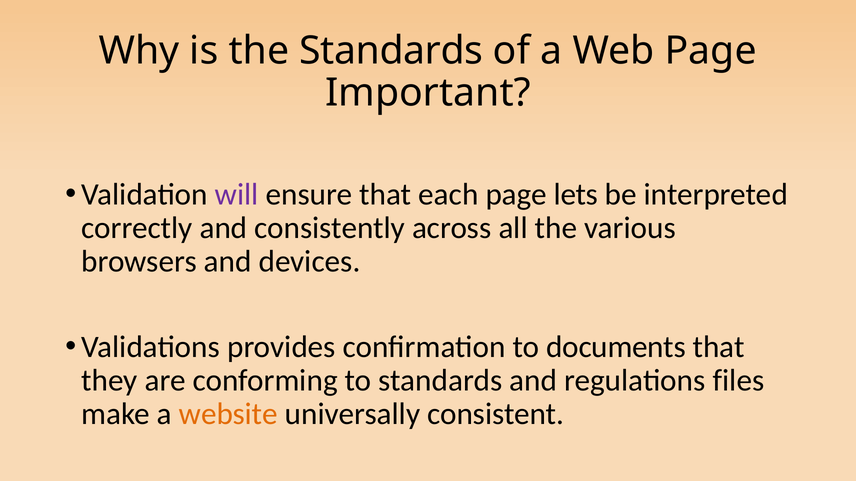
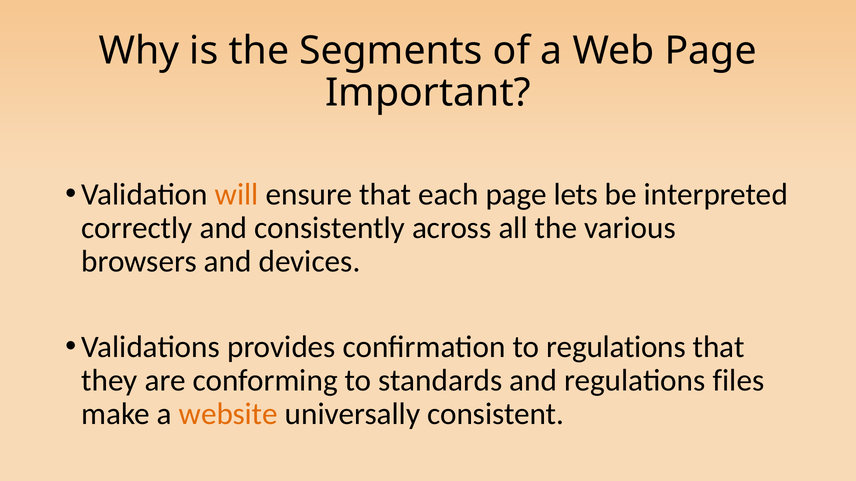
the Standards: Standards -> Segments (391, 51)
will colour: purple -> orange (237, 194)
to documents: documents -> regulations (616, 347)
